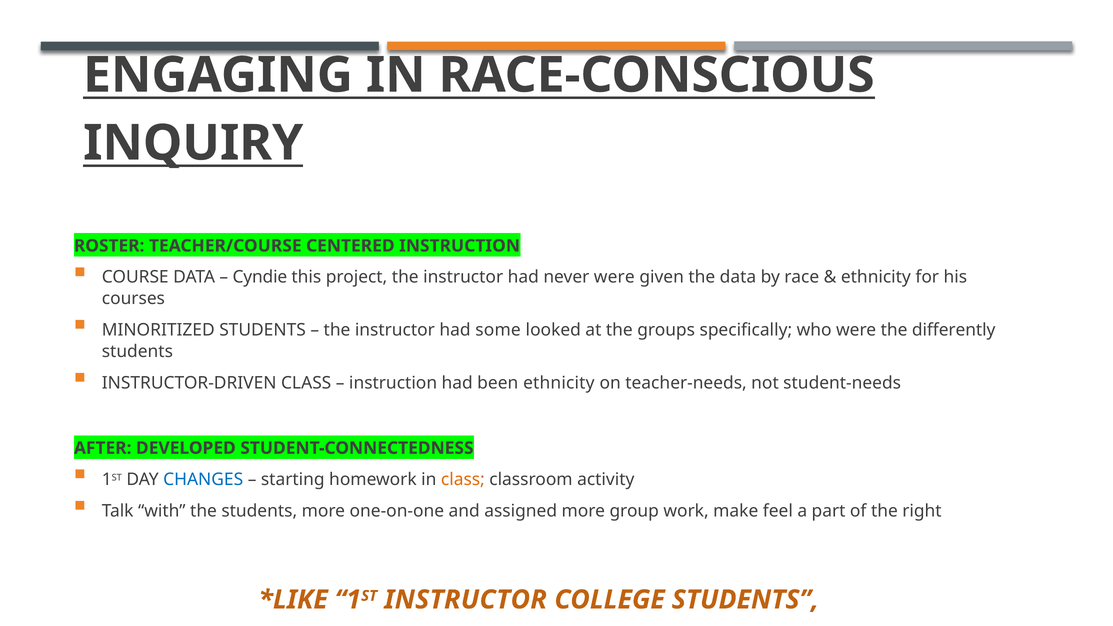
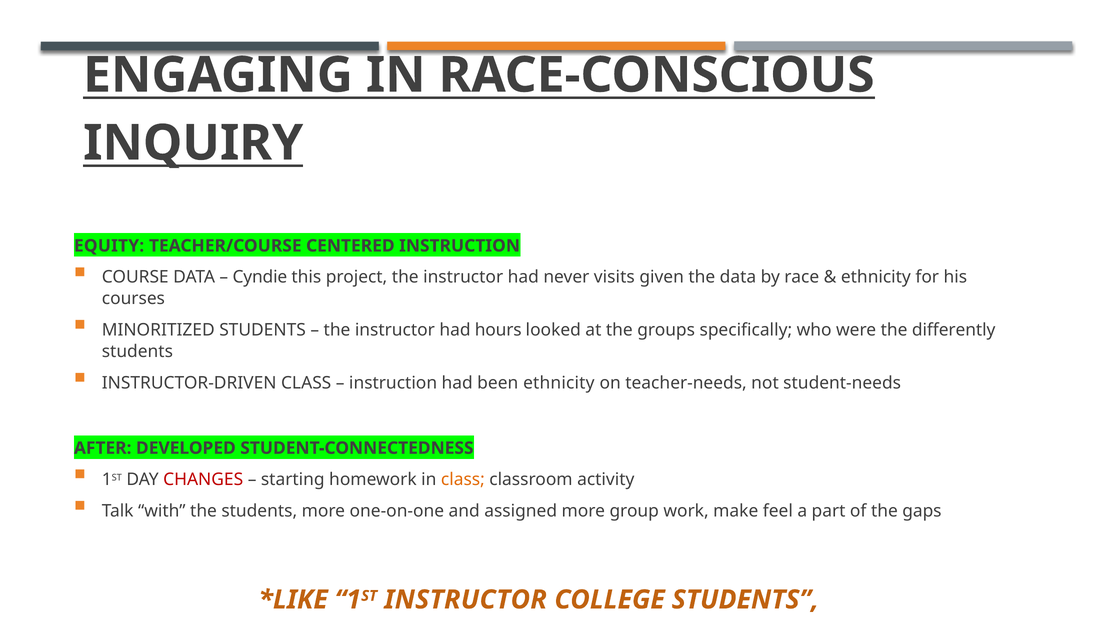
ROSTER: ROSTER -> EQUITY (109, 246)
never were: were -> visits (614, 277)
some: some -> hours (498, 330)
CHANGES colour: blue -> red (203, 480)
right: right -> gaps (922, 511)
